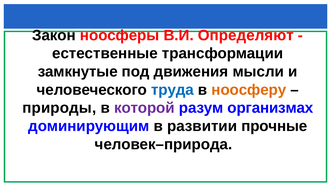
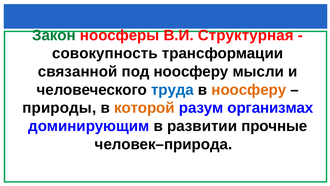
Закон colour: black -> green (54, 35)
Определяют: Определяют -> Структурная (246, 35)
естественные: естественные -> совокупность (105, 53)
замкнутые: замкнутые -> связанной (78, 71)
под движения: движения -> ноосферу (191, 71)
которой colour: purple -> orange (144, 108)
